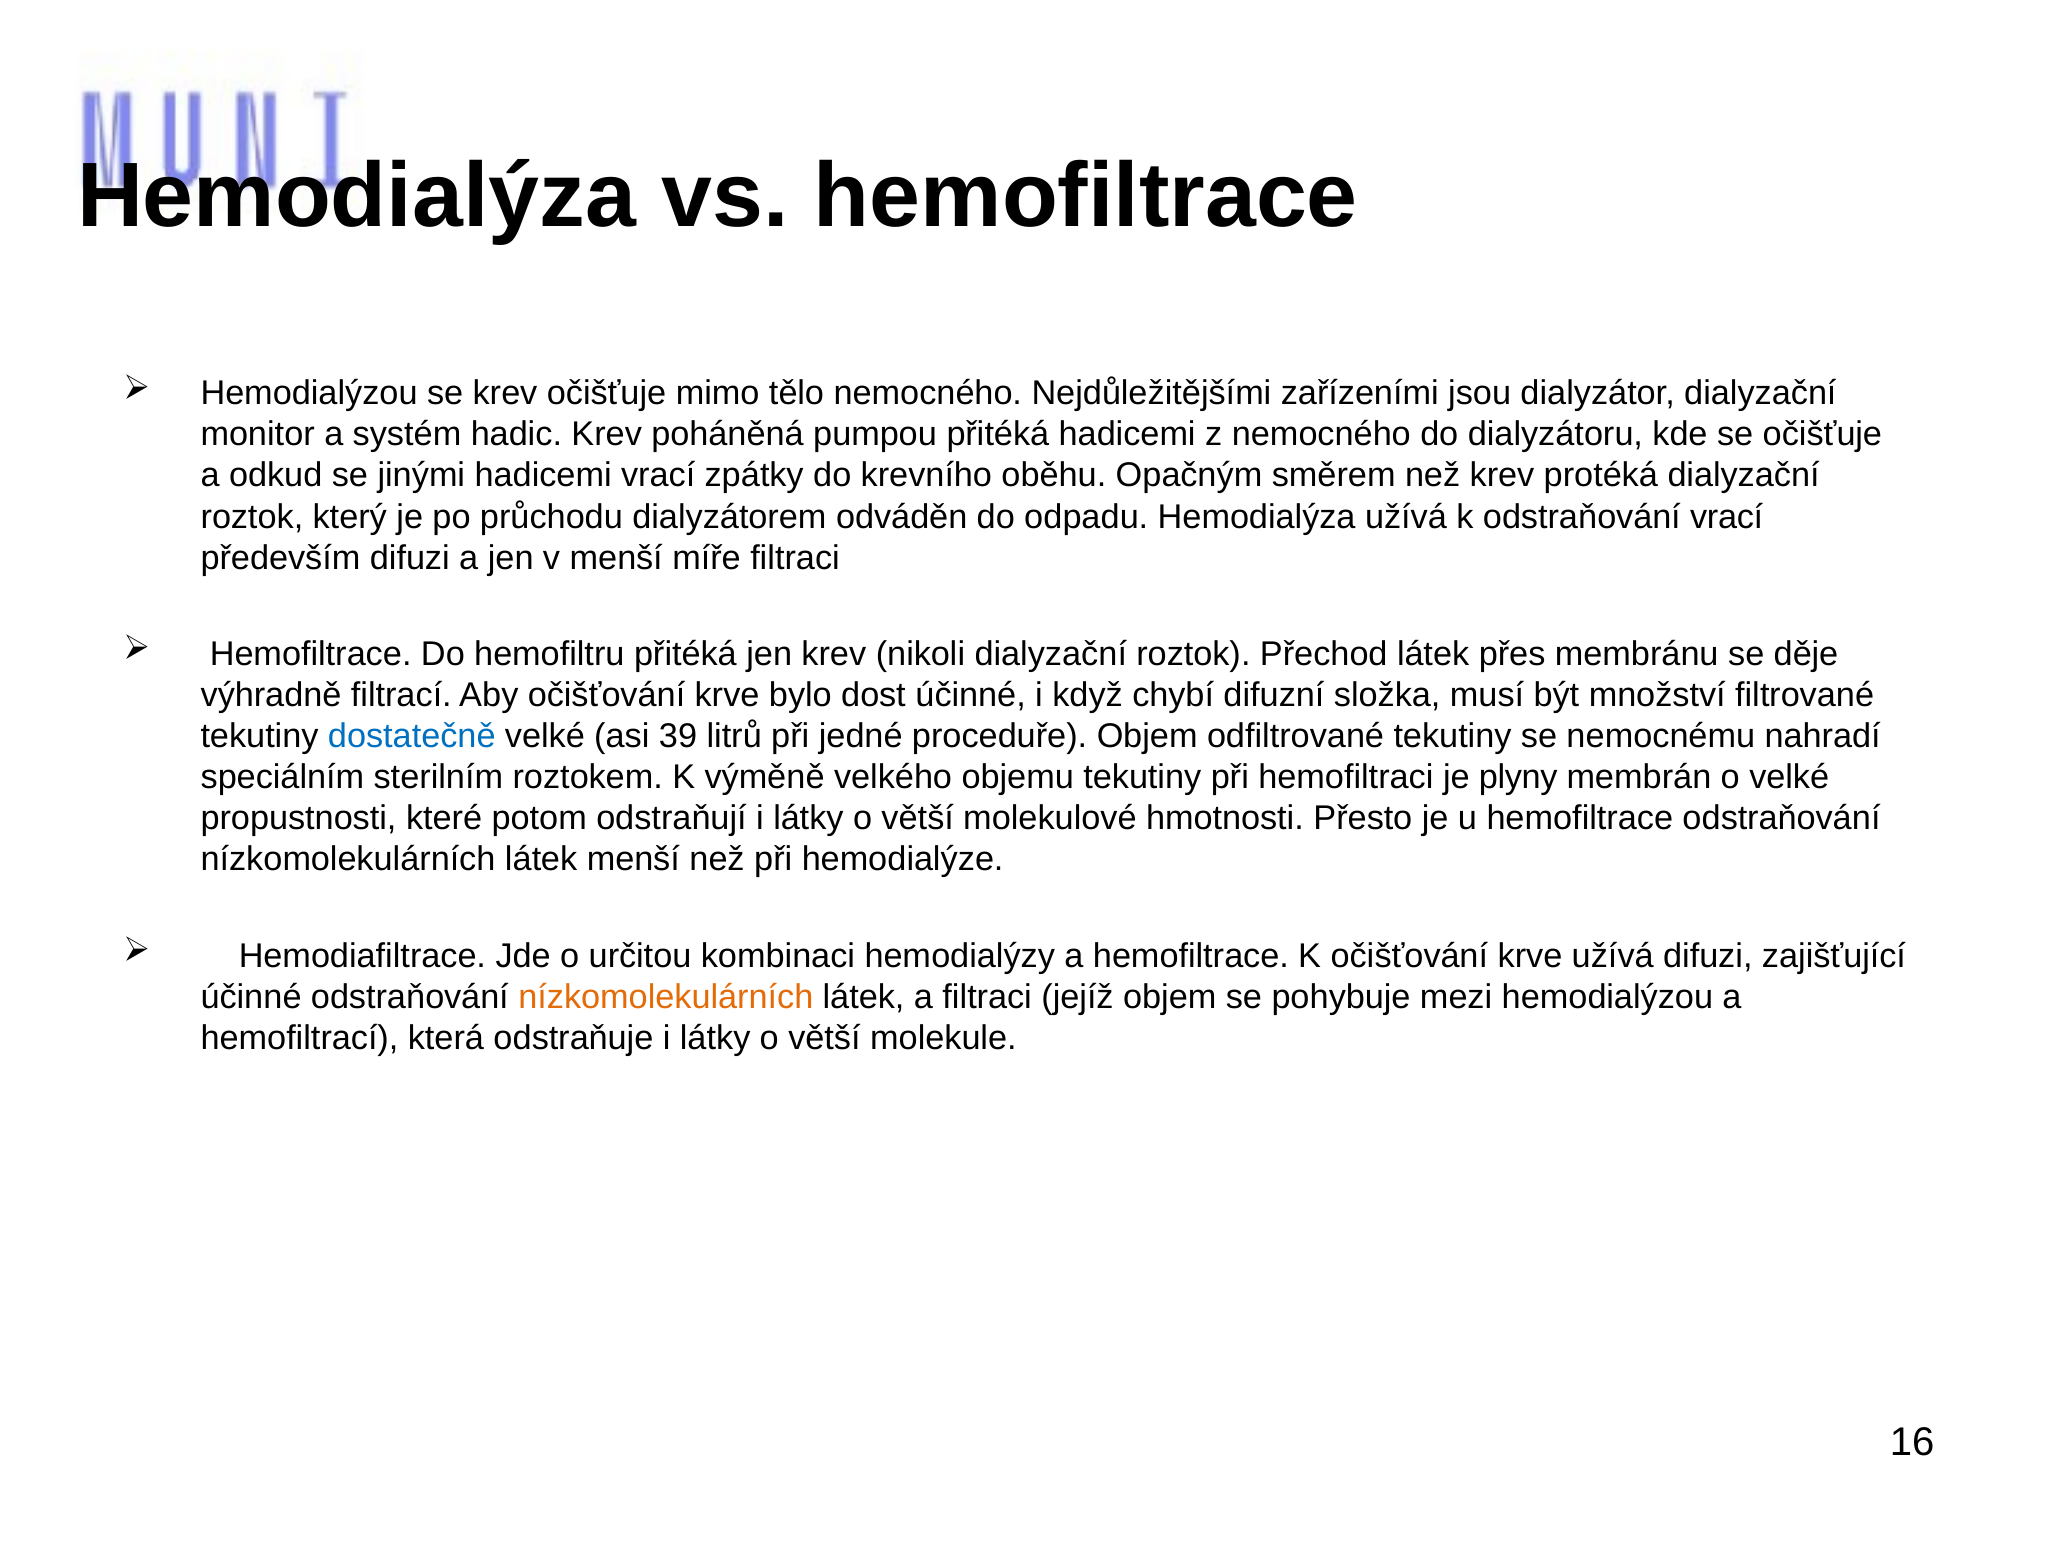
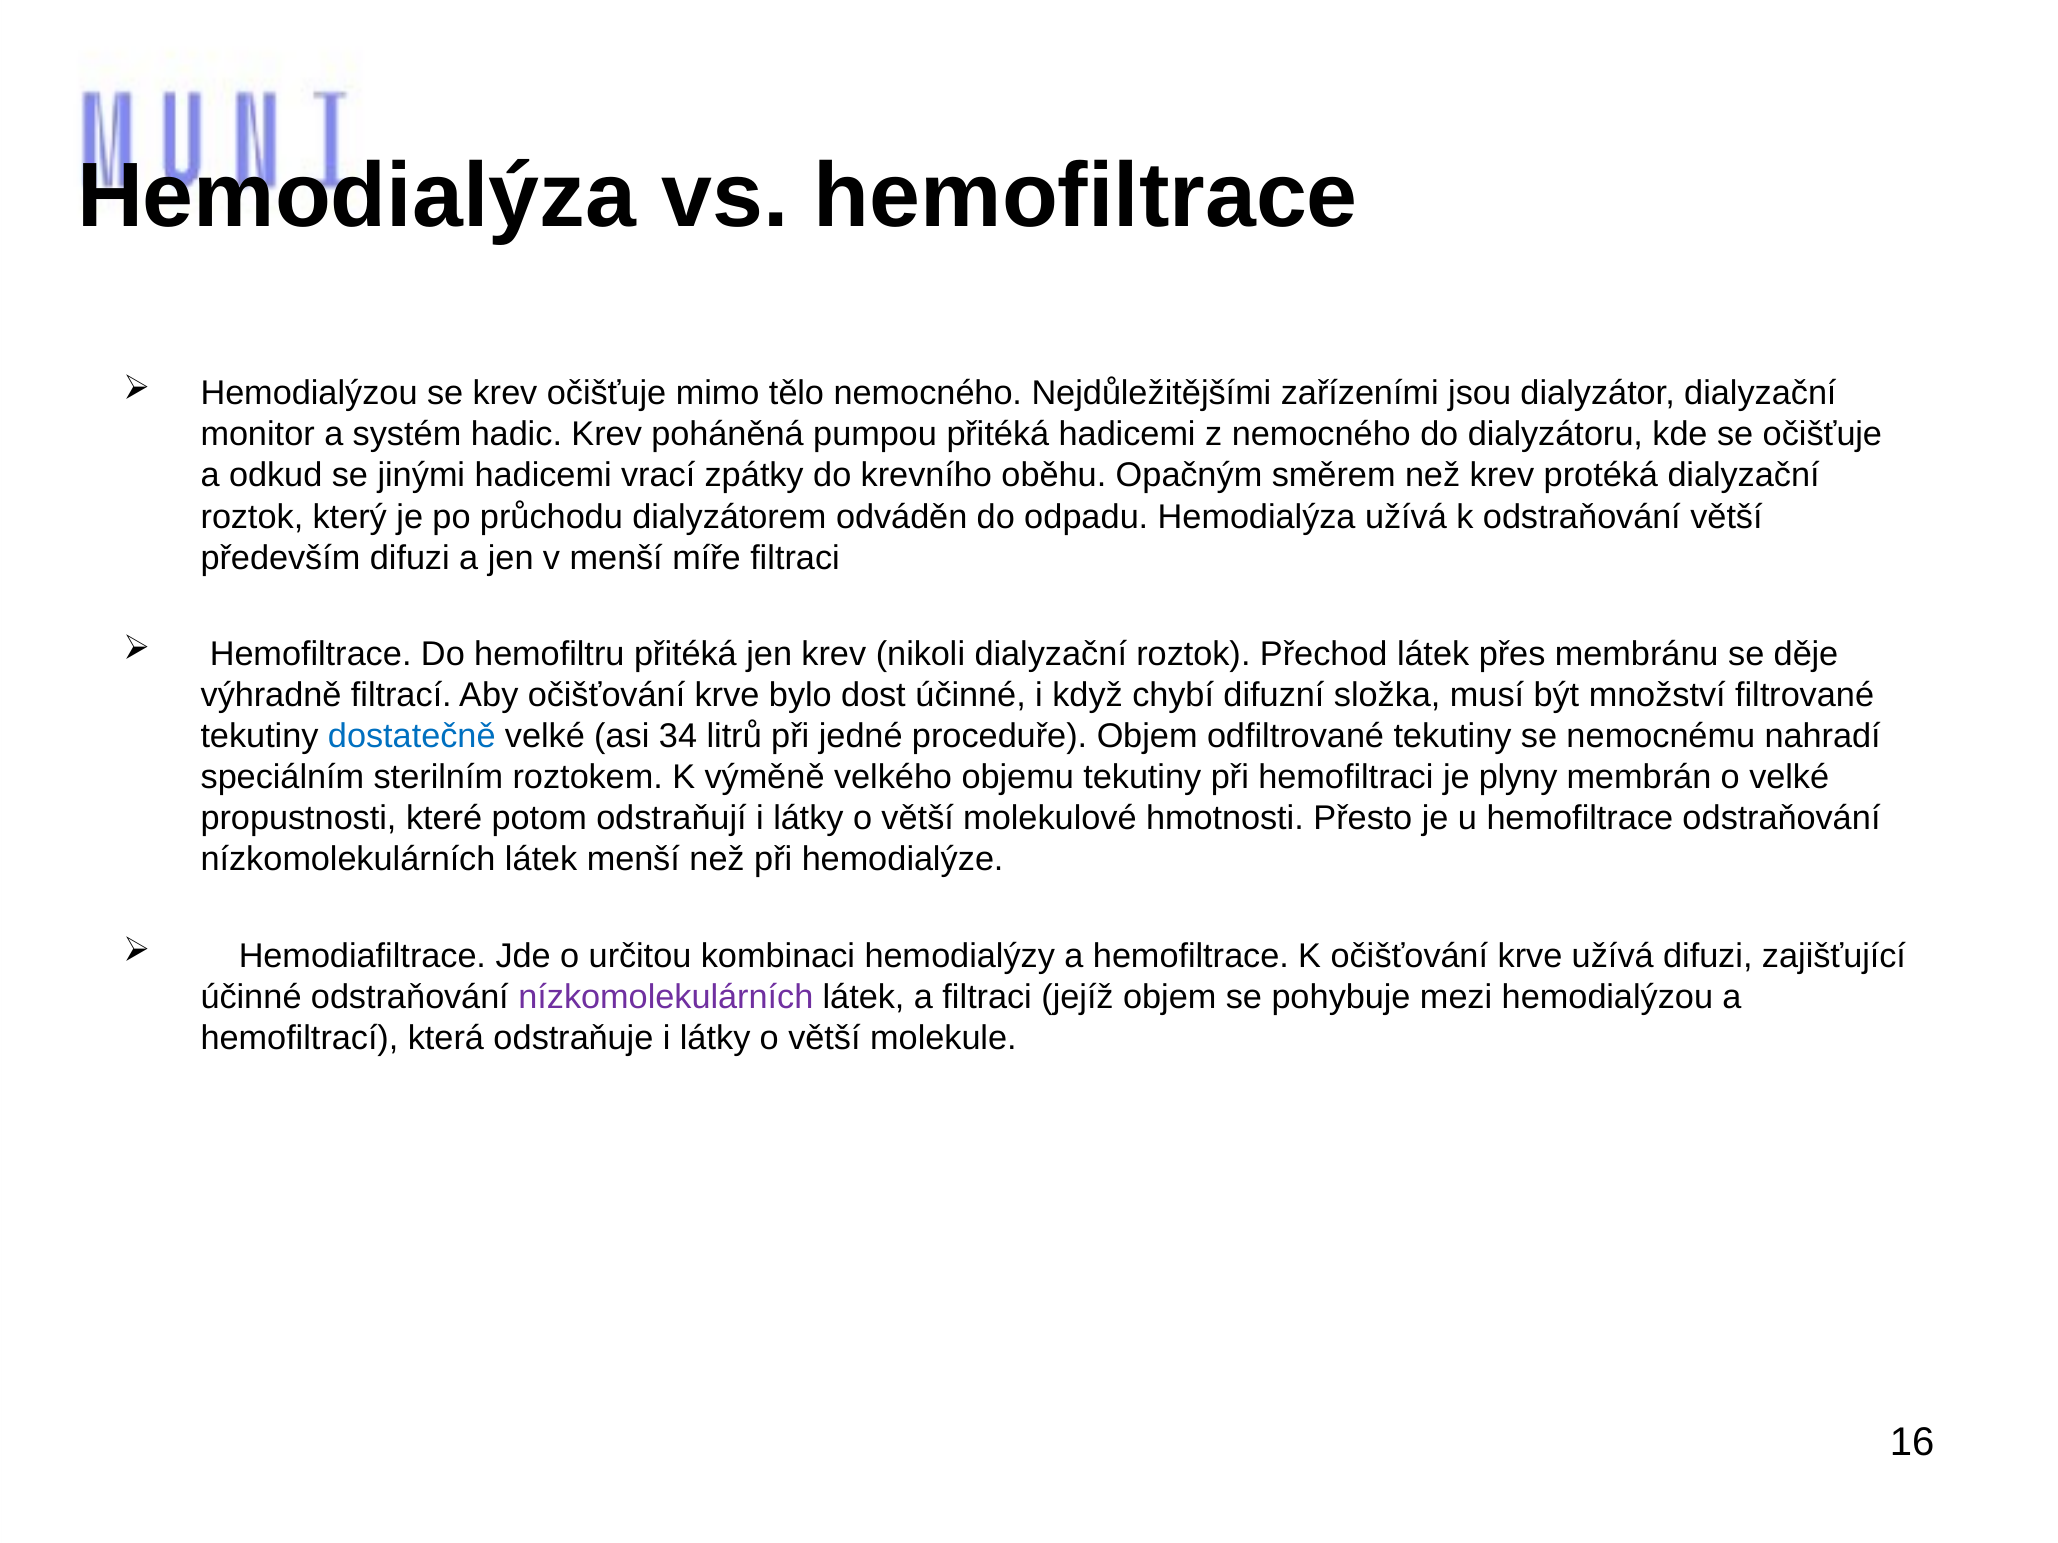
odstraňování vrací: vrací -> větší (1726, 517)
39: 39 -> 34 (678, 736)
nízkomolekulárních colour: orange -> purple (666, 997)
